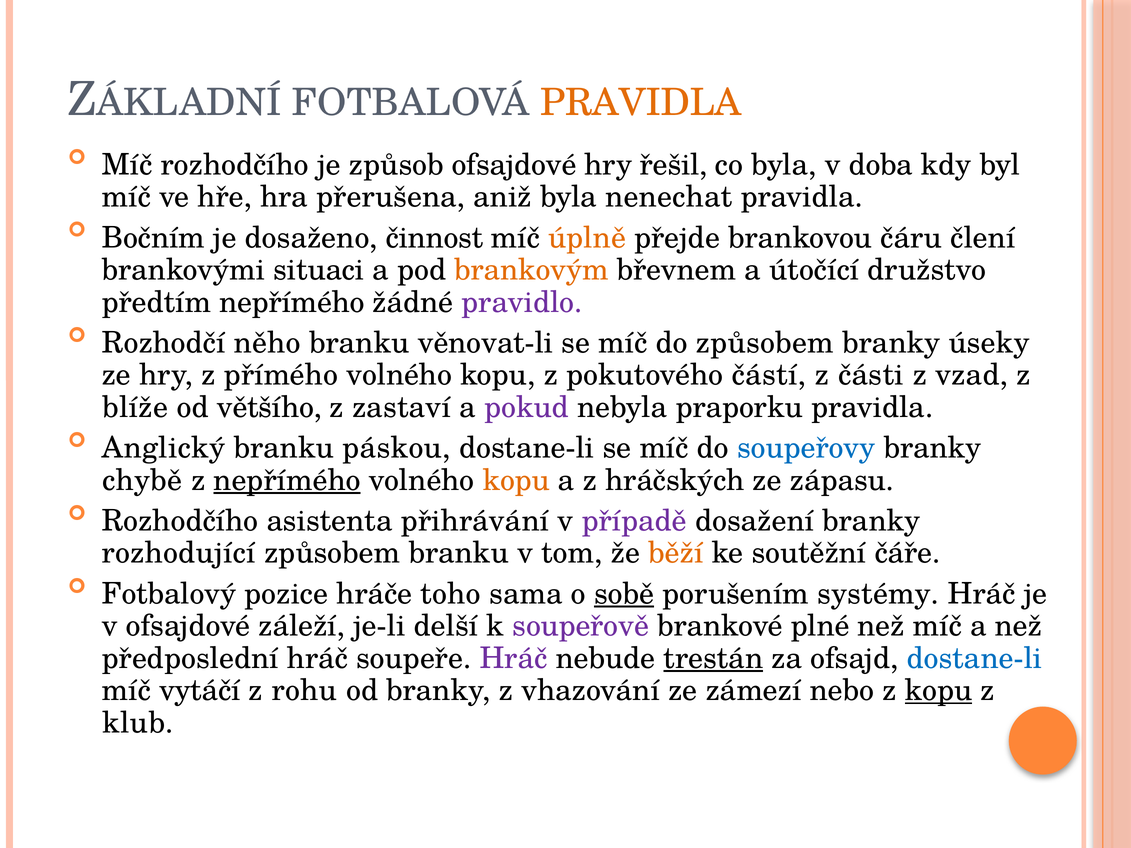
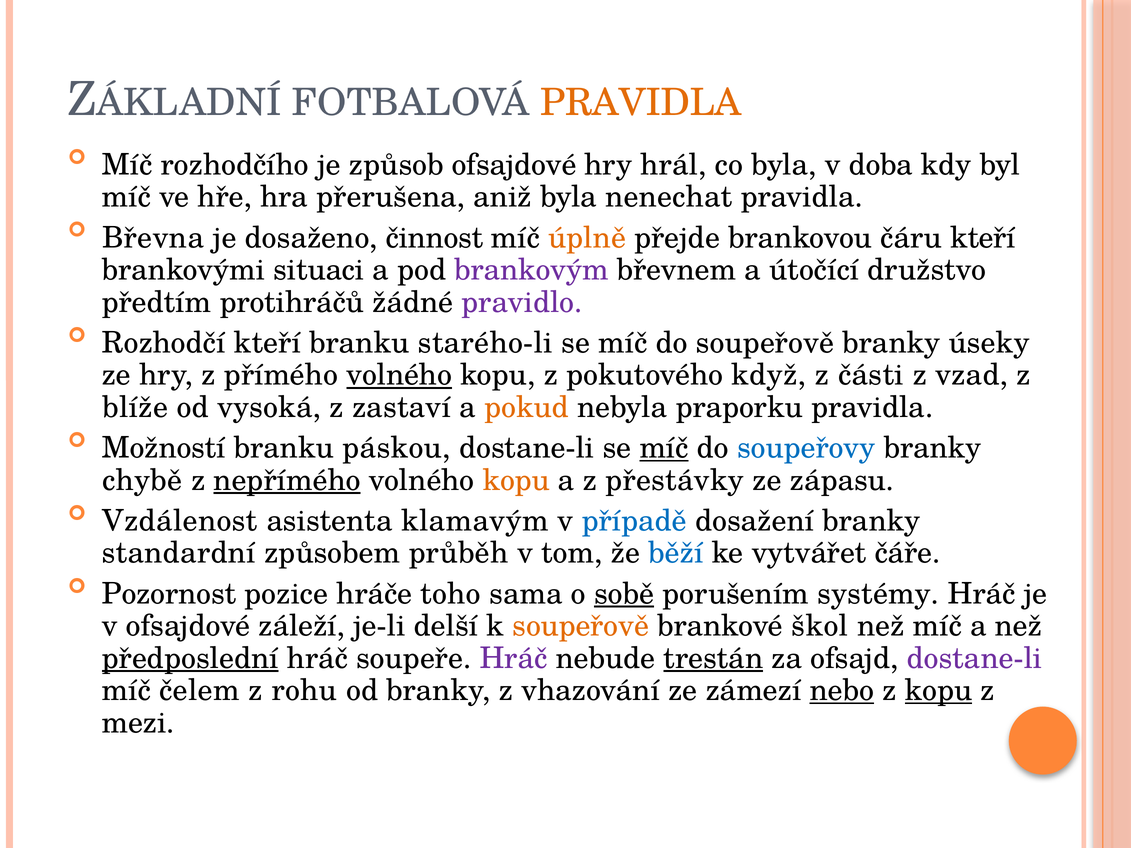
řešil: řešil -> hrál (674, 165)
Bočním: Bočním -> Břevna (153, 238)
čáru člení: člení -> kteří (983, 238)
brankovým colour: orange -> purple (531, 270)
předtím nepřímého: nepřímého -> protihráčů (292, 302)
Rozhodčí něho: něho -> kteří (267, 343)
věnovat-li: věnovat-li -> starého-li (485, 343)
do způsobem: způsobem -> soupeřově (765, 343)
volného underline: none -> present (399, 375)
částí: částí -> když (769, 375)
většího: většího -> vysoká (269, 407)
pokud colour: purple -> orange (527, 407)
Anglický: Anglický -> Možností (164, 448)
míč underline: none -> present (664, 448)
hráčských: hráčských -> přestávky (675, 480)
Rozhodčího: Rozhodčího -> Vzdálenost (180, 521)
přihrávání: přihrávání -> klamavým (475, 521)
případě colour: purple -> blue (634, 521)
rozhodující: rozhodující -> standardní (179, 553)
způsobem branku: branku -> průběh (458, 553)
běží colour: orange -> blue (676, 553)
soutěžní: soutěžní -> vytvářet (809, 553)
Fotbalový: Fotbalový -> Pozornost (169, 594)
soupeřově colour: purple -> orange (581, 626)
plné: plné -> škol (820, 626)
předposlední underline: none -> present (190, 658)
dostane-li colour: blue -> purple (974, 658)
vytáčí: vytáčí -> čelem (199, 691)
nebo underline: none -> present (842, 691)
klub: klub -> mezi (138, 723)
